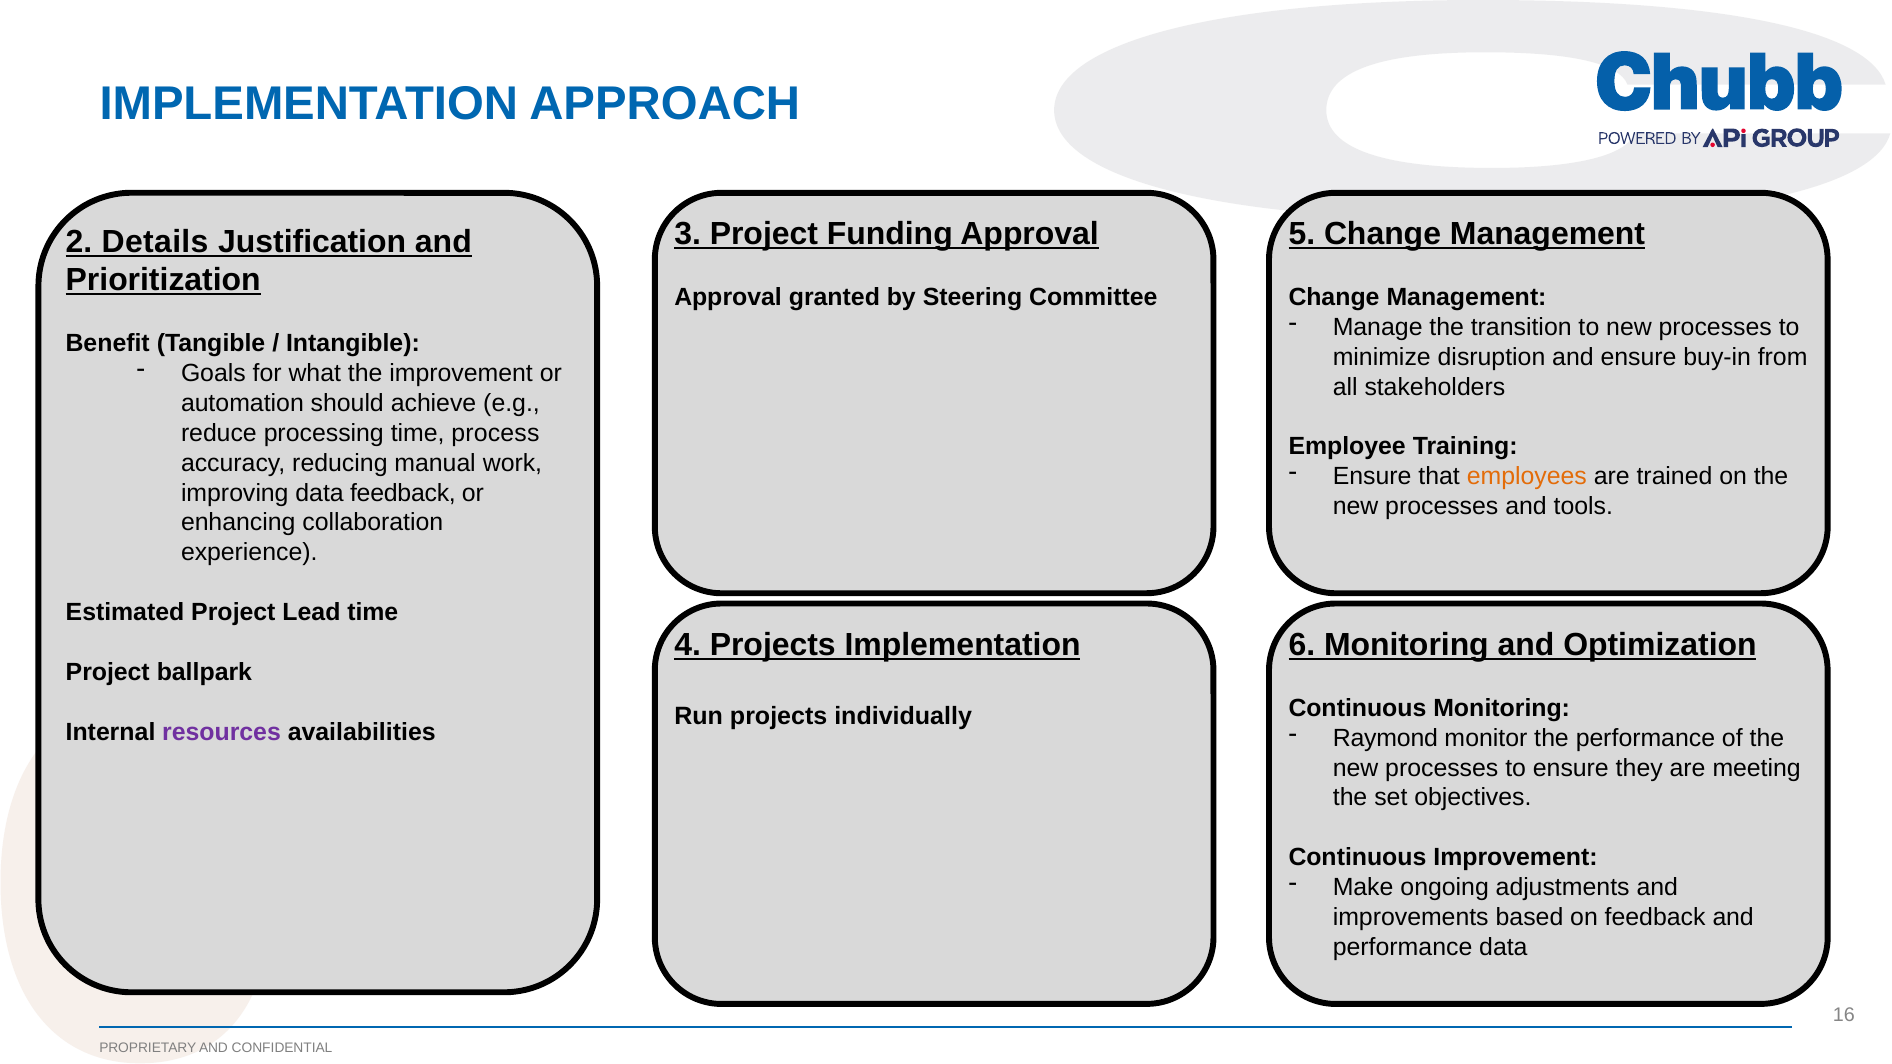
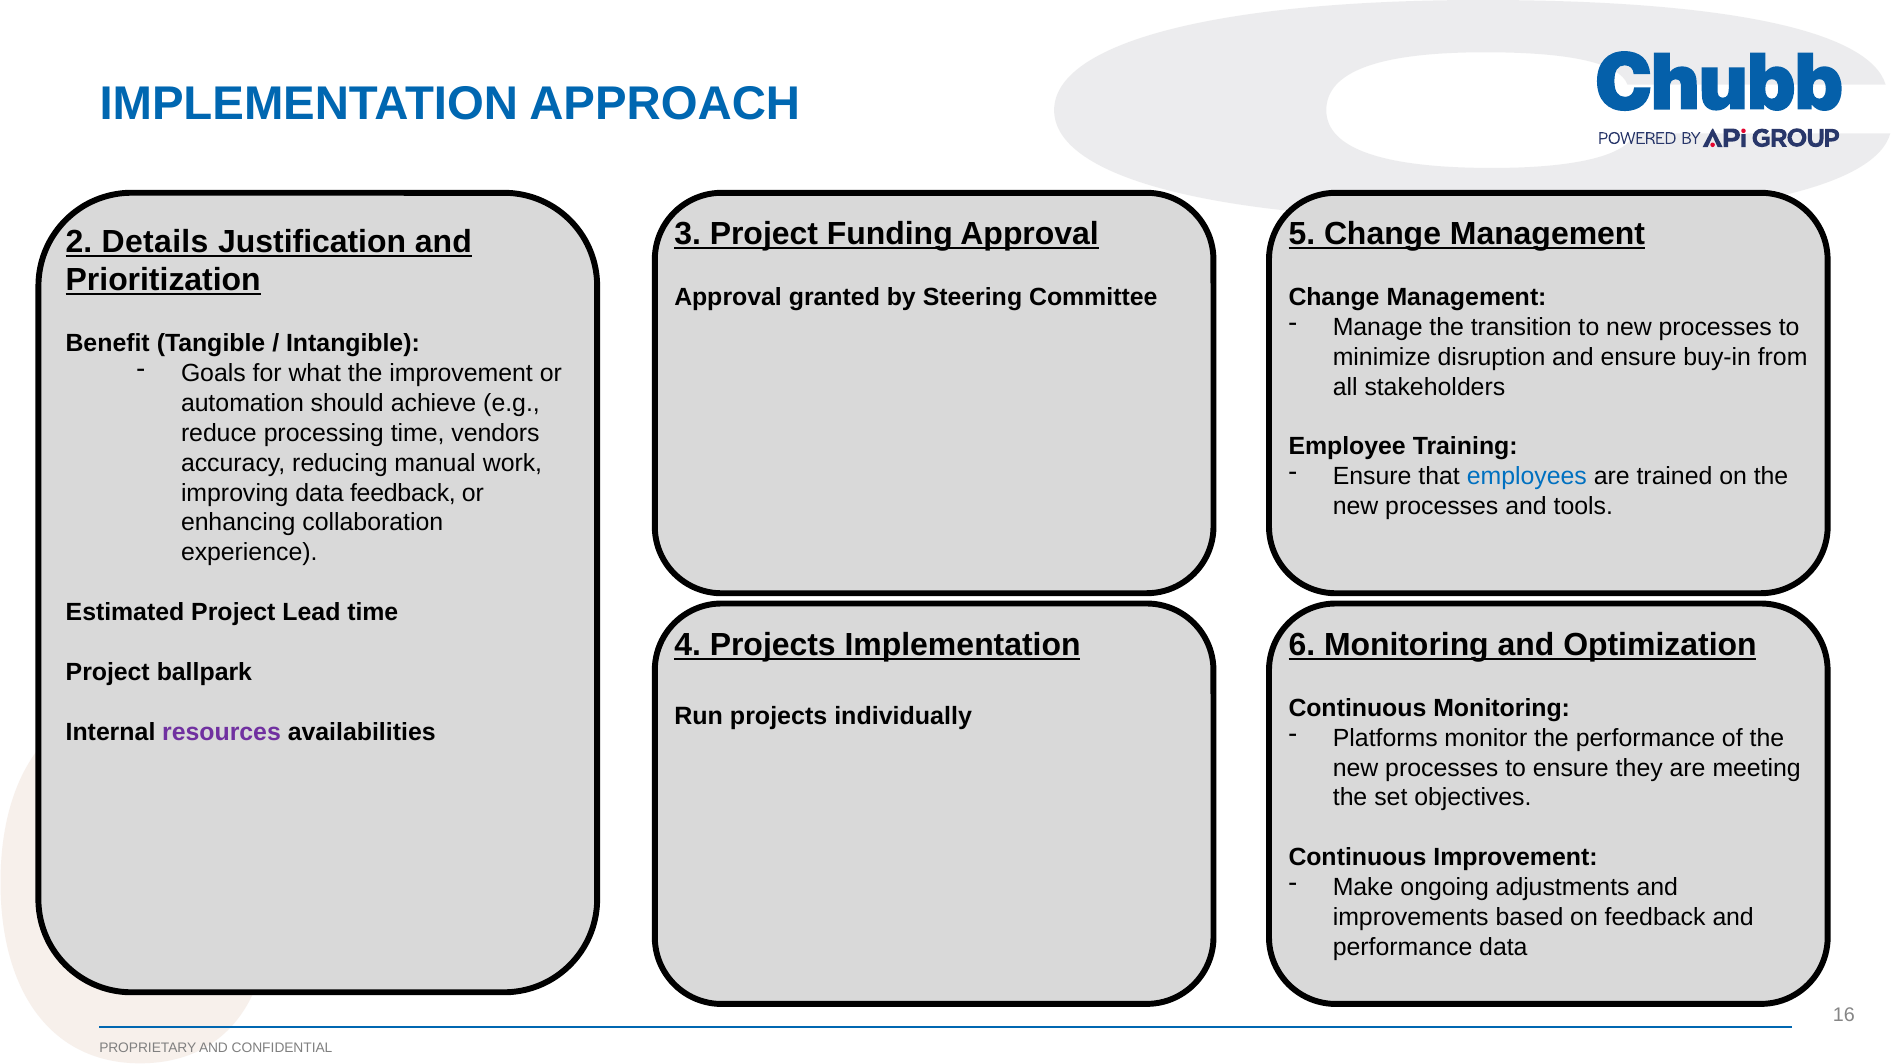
process: process -> vendors (496, 433)
employees colour: orange -> blue (1527, 477)
Raymond: Raymond -> Platforms (1385, 738)
